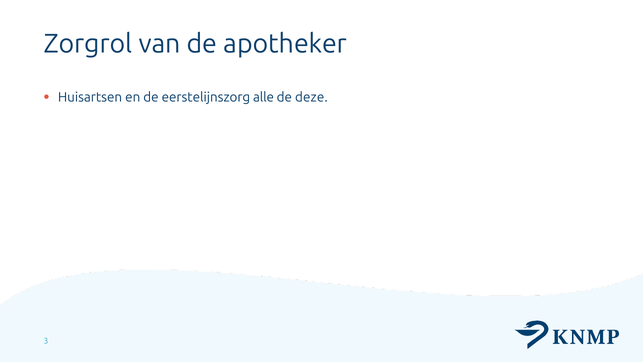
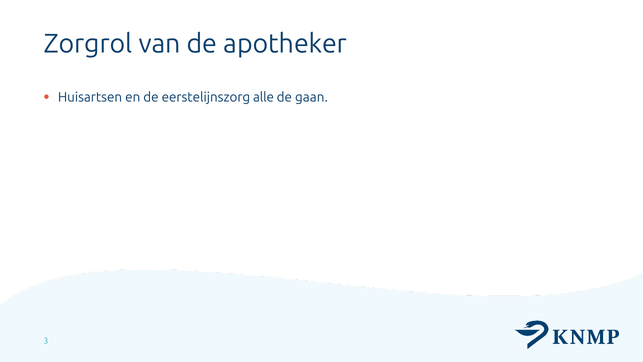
deze: deze -> gaan (311, 97)
